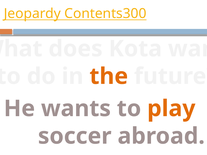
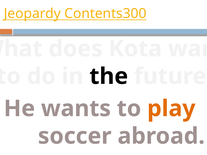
the colour: orange -> black (109, 76)
